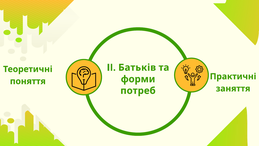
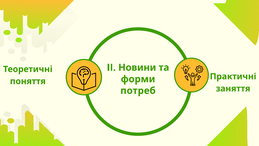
Батьків: Батьків -> Новини (137, 67)
